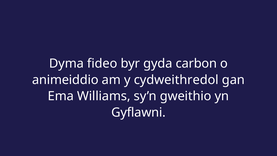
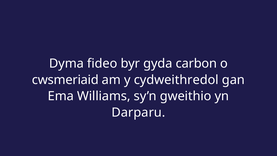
animeiddio: animeiddio -> cwsmeriaid (65, 80)
Gyflawni: Gyflawni -> Darparu (138, 112)
